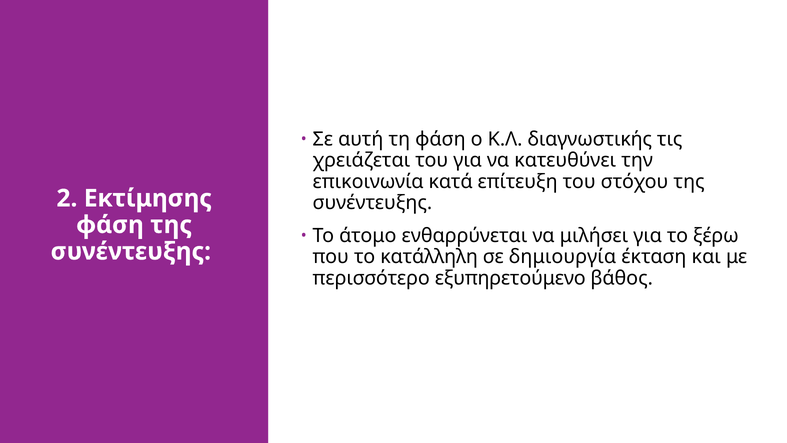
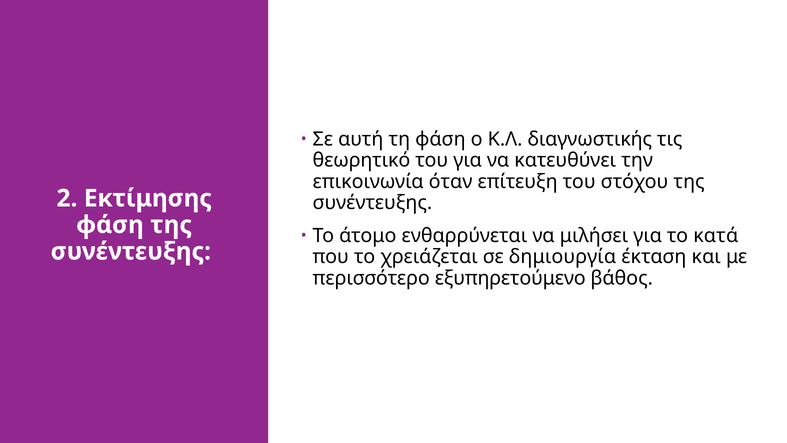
χρειάζεται: χρειάζεται -> θεωρητικό (361, 160)
κατά: κατά -> όταν (451, 182)
ξέρω: ξέρω -> κατά (716, 236)
κατάλληλη: κατάλληλη -> χρειάζεται (429, 257)
